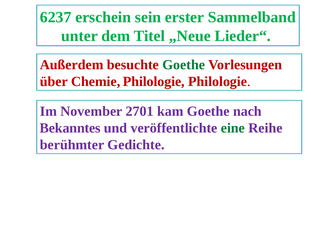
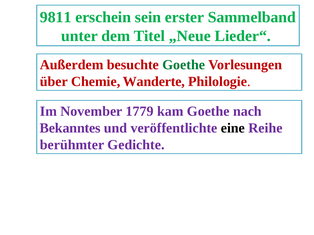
6237: 6237 -> 9811 (56, 17)
Chemie Philologie: Philologie -> Wanderte (154, 82)
2701: 2701 -> 1779 (140, 111)
eine colour: green -> black (233, 128)
